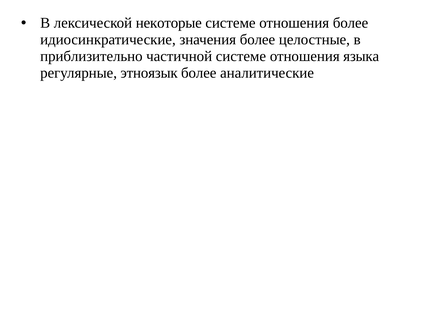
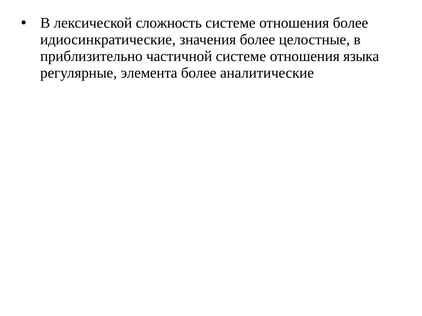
некоторые: некоторые -> сложность (169, 23)
этноязык: этноязык -> элемента (149, 73)
